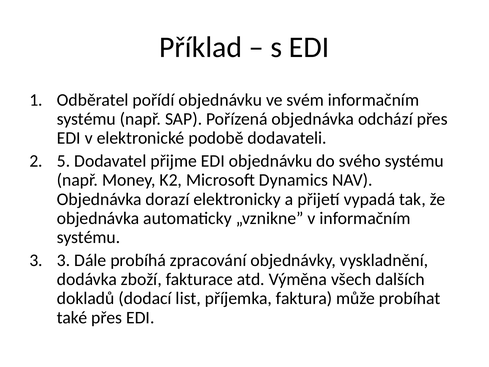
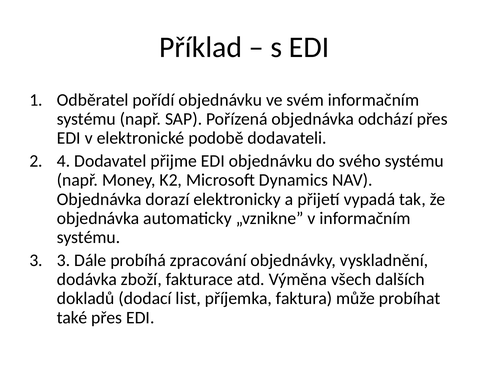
5: 5 -> 4 (64, 161)
